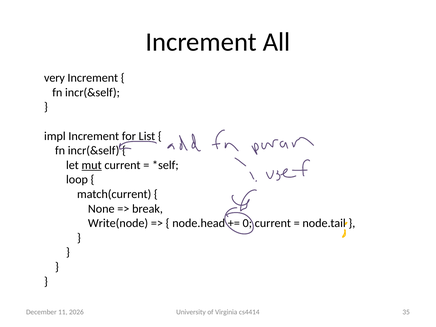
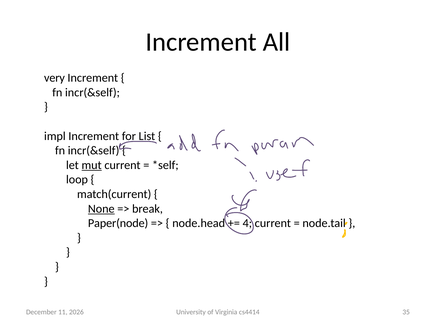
None underline: none -> present (101, 209)
Write(node: Write(node -> Paper(node (118, 223)
0: 0 -> 4 (247, 223)
